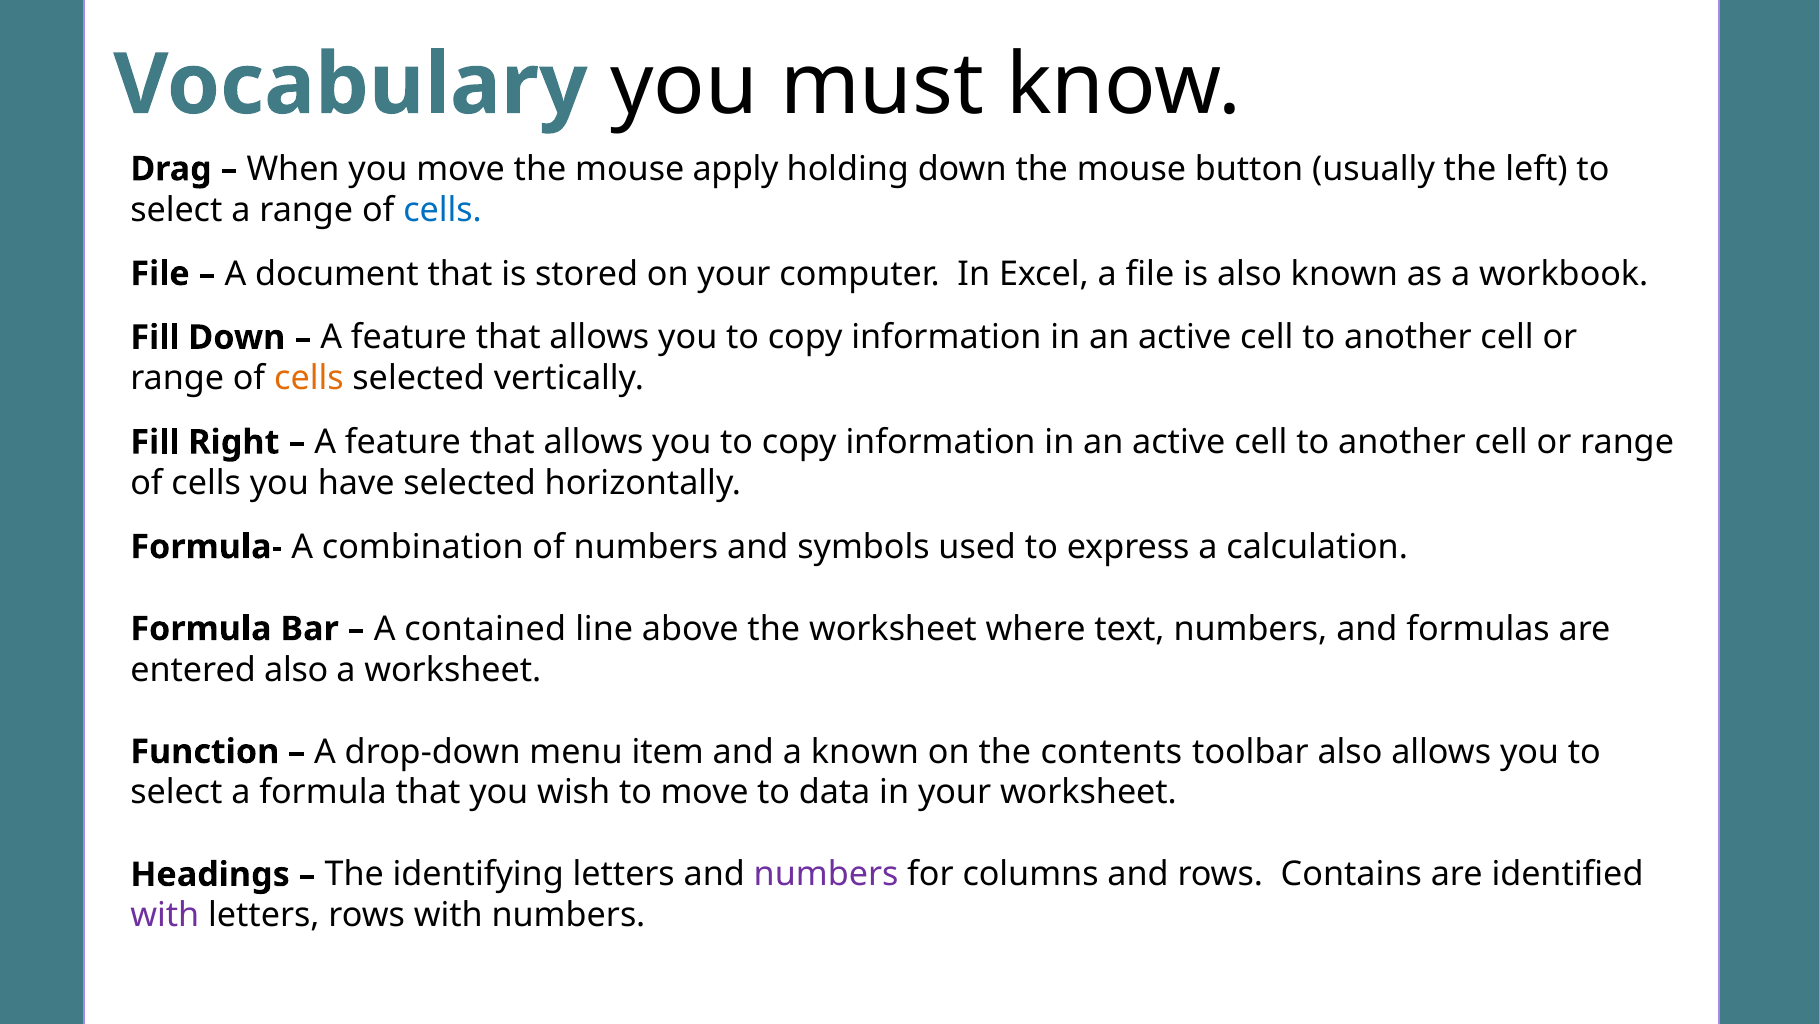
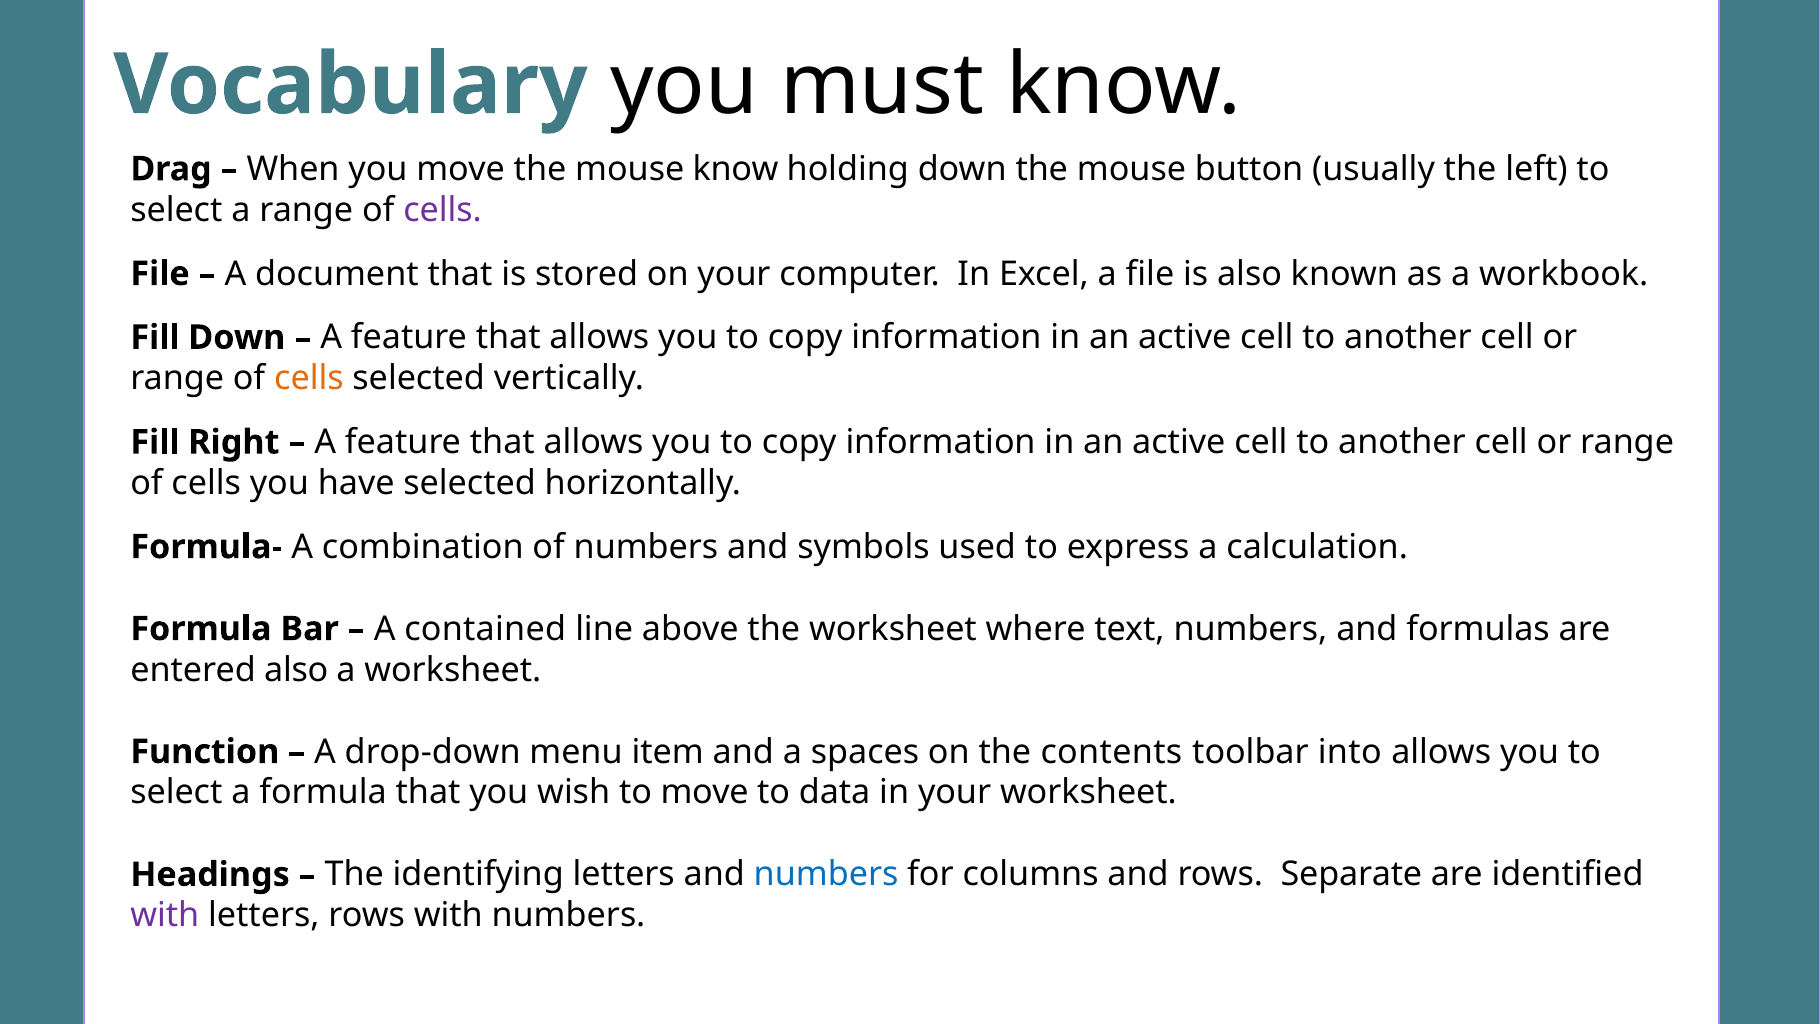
mouse apply: apply -> know (736, 169)
cells colour: blue -> purple (443, 210)
a known: known -> spaces (865, 752)
toolbar also: also -> into (1350, 752)
numbers colour: purple -> blue (826, 874)
Contains: Contains -> Separate (1351, 874)
